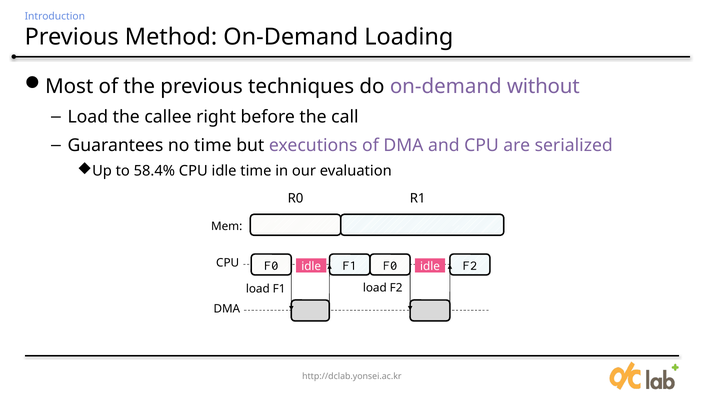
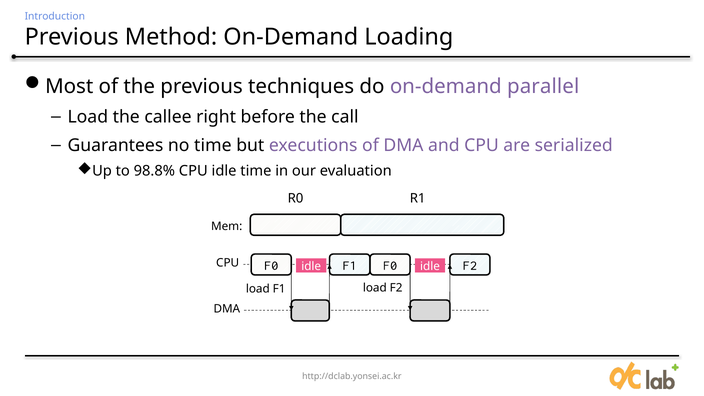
without: without -> parallel (543, 86)
58.4%: 58.4% -> 98.8% (154, 171)
